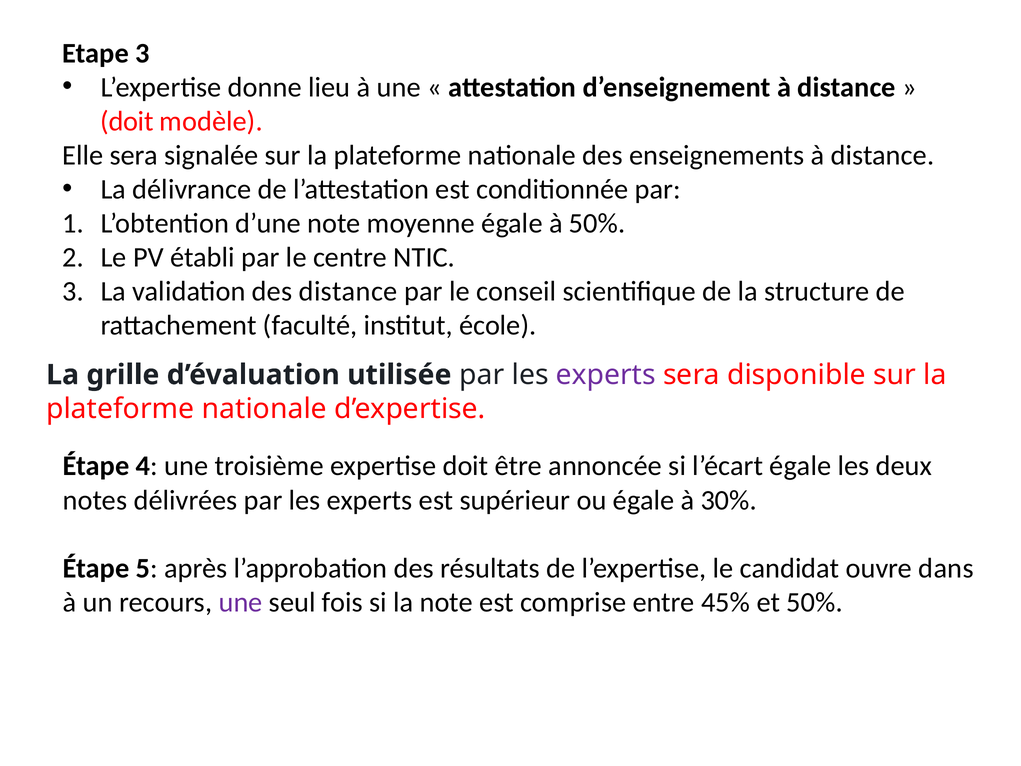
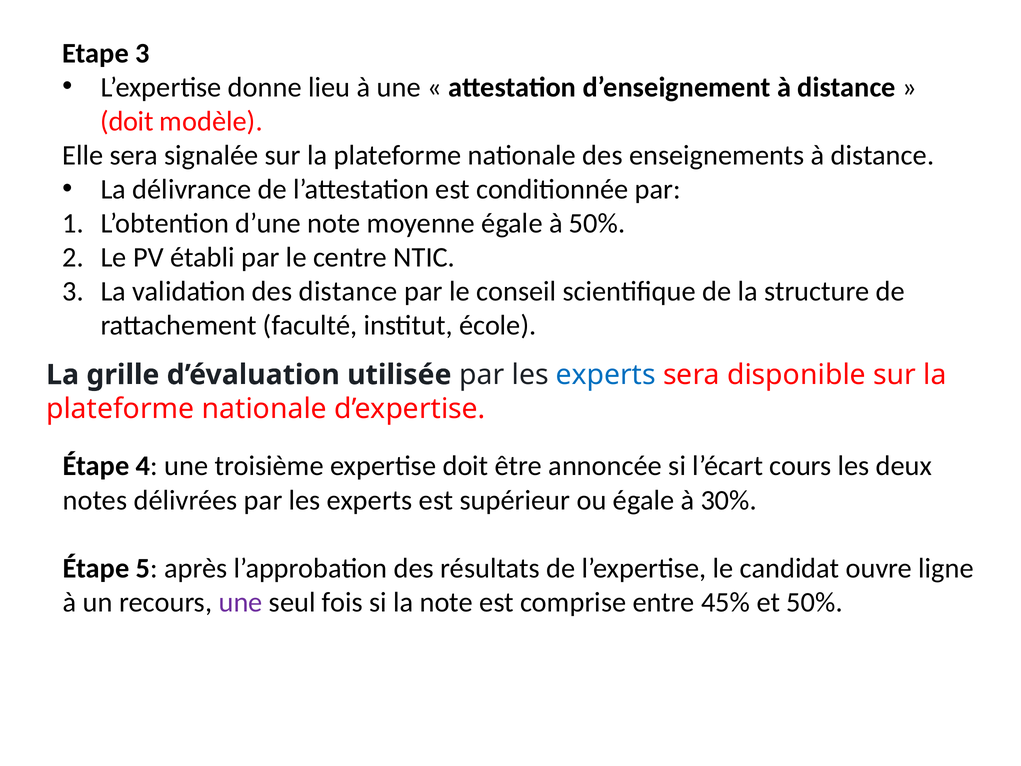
experts colour: purple -> blue (606, 375)
l’écart égale: égale -> cours (800, 466)
dans: dans -> ligne (946, 568)
